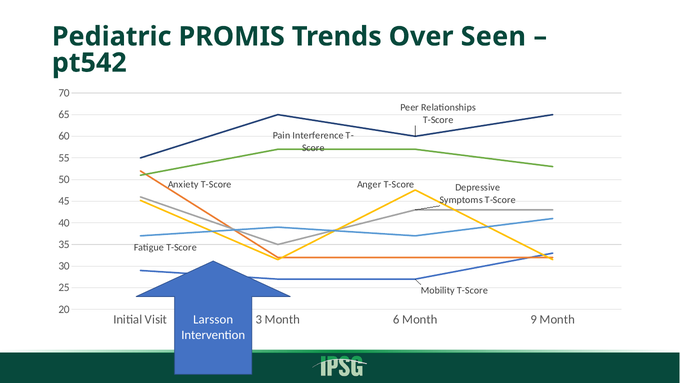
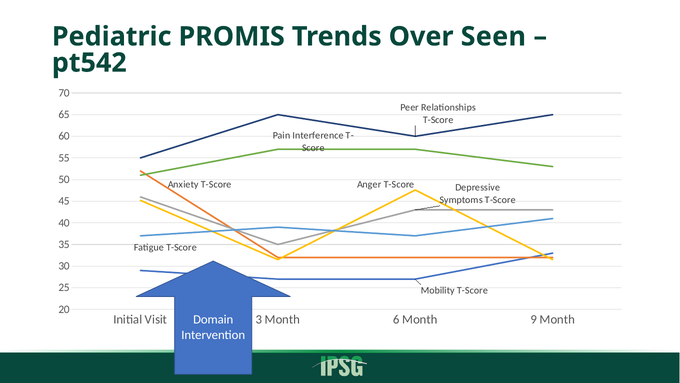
Larsson: Larsson -> Domain (213, 319)
